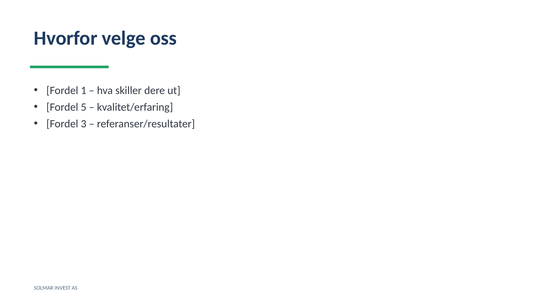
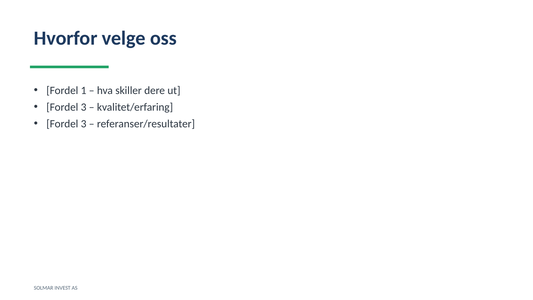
5: 5 -> 3 (84, 107)
